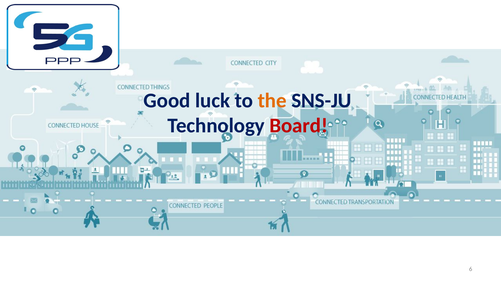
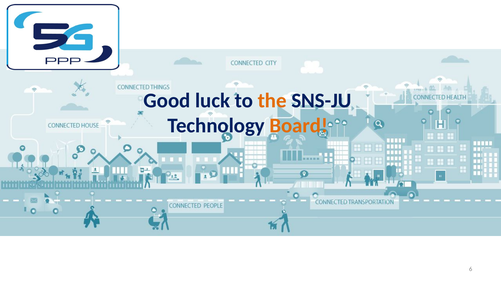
Board colour: red -> orange (299, 126)
